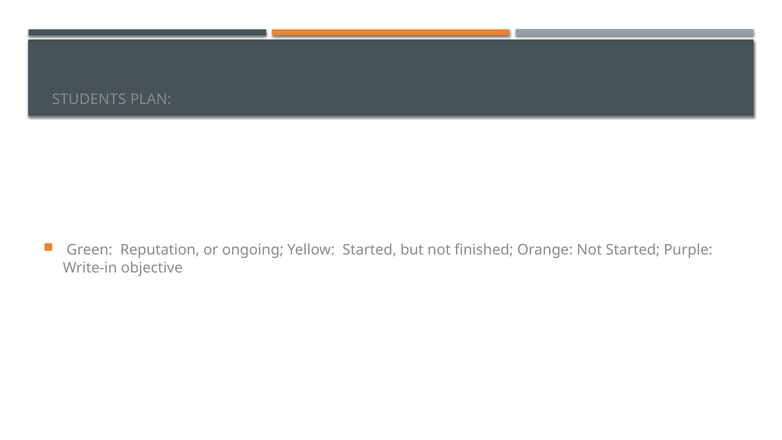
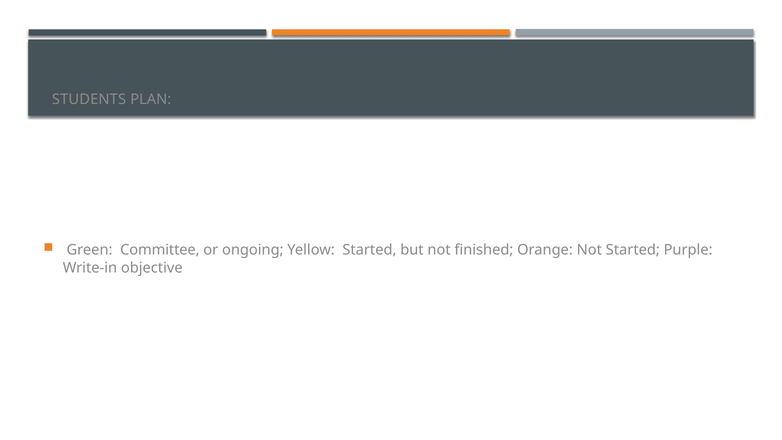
Reputation: Reputation -> Committee (160, 250)
